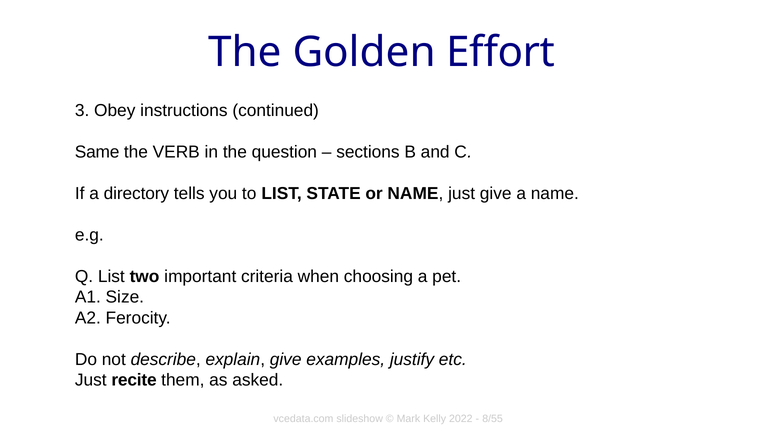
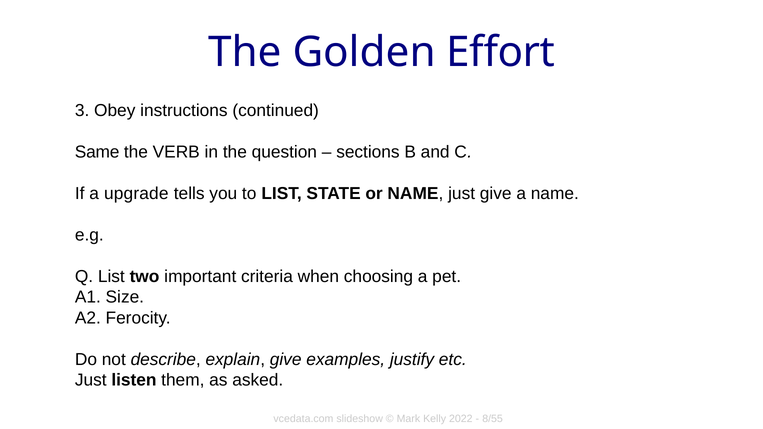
directory: directory -> upgrade (136, 193)
recite: recite -> listen (134, 380)
